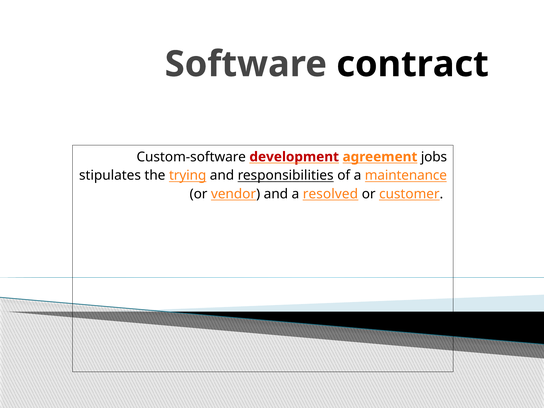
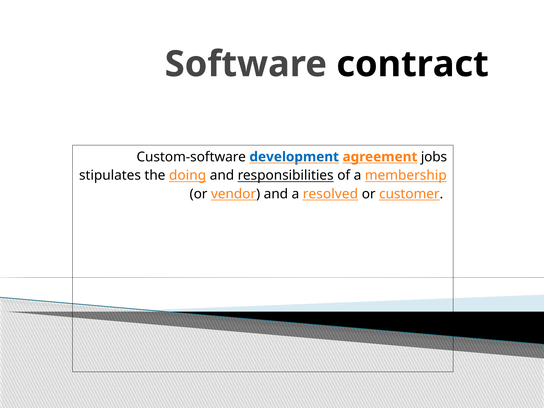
development colour: red -> blue (294, 157)
trying: trying -> doing (188, 175)
maintenance: maintenance -> membership (406, 175)
